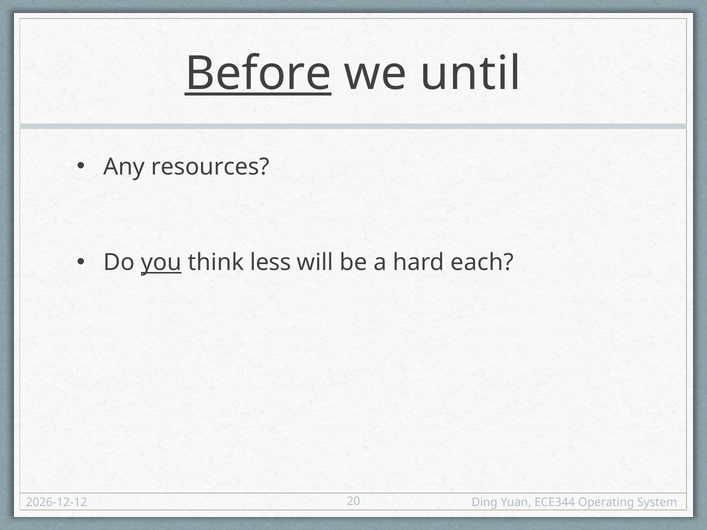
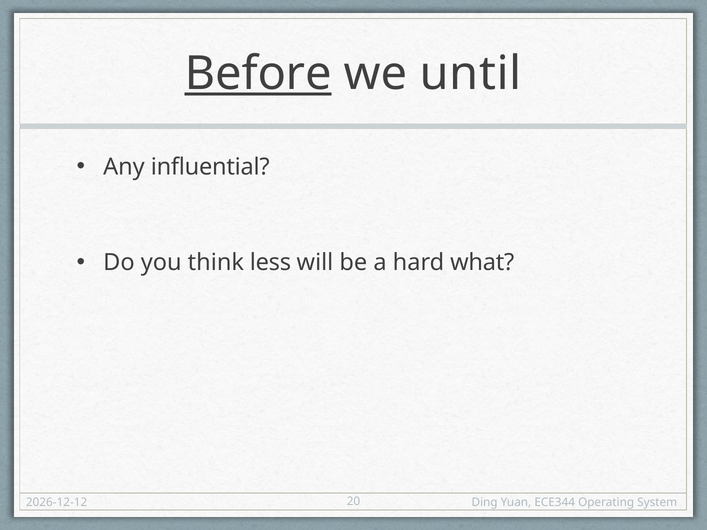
resources: resources -> influential (210, 167)
you underline: present -> none (161, 263)
each: each -> what (482, 263)
